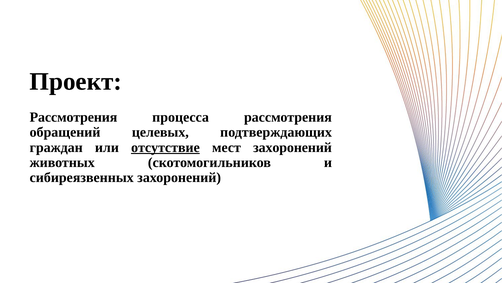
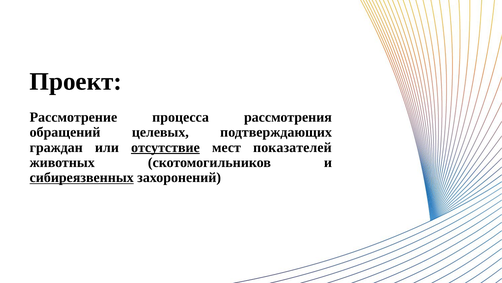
Рассмотрения: Рассмотрения -> Рассмотрение (73, 117)
мест захоронений: захоронений -> показателей (292, 147)
сибиреязвенных underline: none -> present (82, 177)
